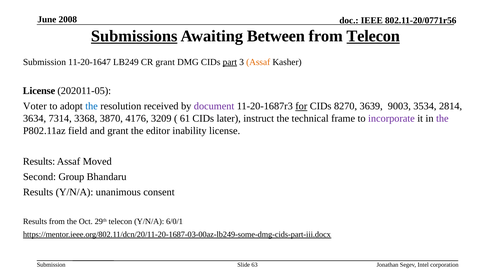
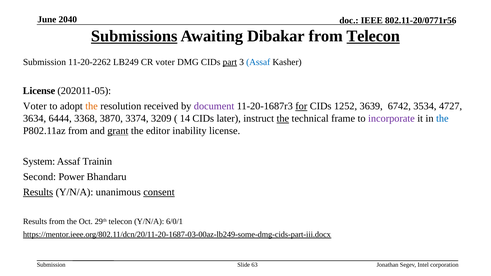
2008: 2008 -> 2040 (68, 20)
Between: Between -> Dibakar (276, 36)
11-20-1647: 11-20-1647 -> 11-20-2262 (90, 62)
CR grant: grant -> voter (165, 62)
Assaf colour: orange -> blue (258, 62)
the colour: blue -> orange (92, 106)
8270: 8270 -> 1252 (346, 106)
9003: 9003 -> 6742 (399, 106)
2814: 2814 -> 4727 (451, 106)
7314: 7314 -> 6444 (60, 119)
4176: 4176 -> 3374 (137, 119)
61: 61 -> 14 (185, 119)
the underline: none -> present (283, 119)
the colour: purple -> blue (442, 119)
P802.11az field: field -> from (78, 131)
grant underline: none -> present (118, 131)
Results: Results -> System (39, 162)
Moved: Moved -> Trainin (97, 162)
Group: Group -> Power (71, 177)
Results underline: none -> present (38, 192)
consent underline: none -> present (159, 192)
